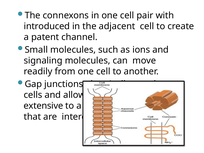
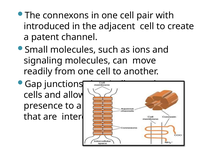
extensive: extensive -> presence (43, 106)
